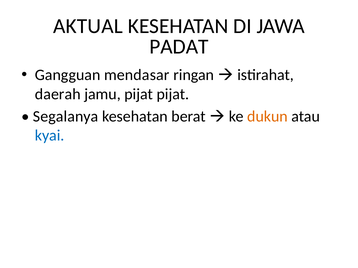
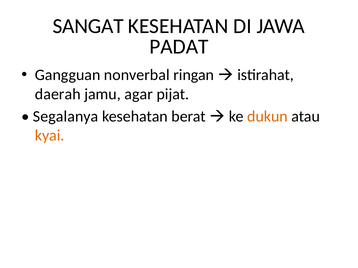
AKTUAL: AKTUAL -> SANGAT (88, 26)
mendasar: mendasar -> nonverbal (137, 75)
jamu pijat: pijat -> agar (139, 94)
kyai colour: blue -> orange (50, 136)
